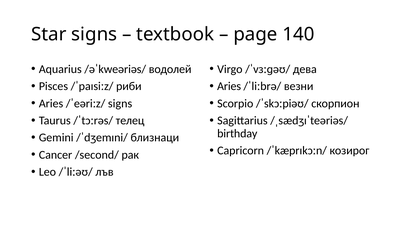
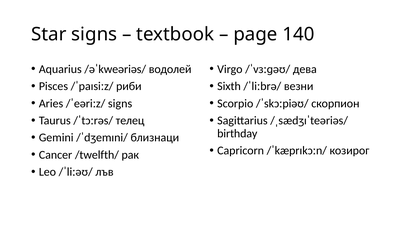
Aries: Aries -> Sixth (229, 86)
/second/: /second/ -> /twelfth/ (97, 155)
